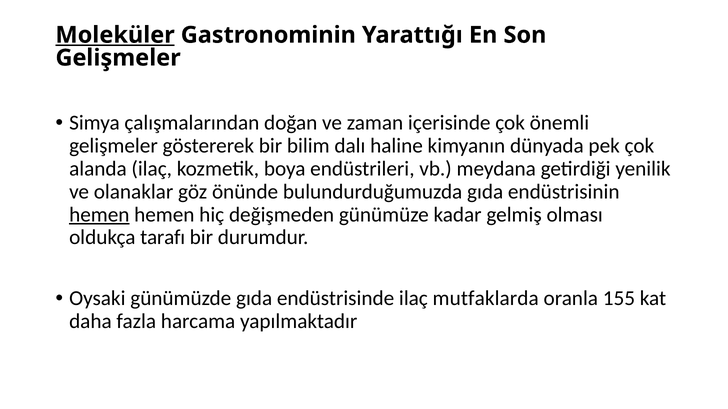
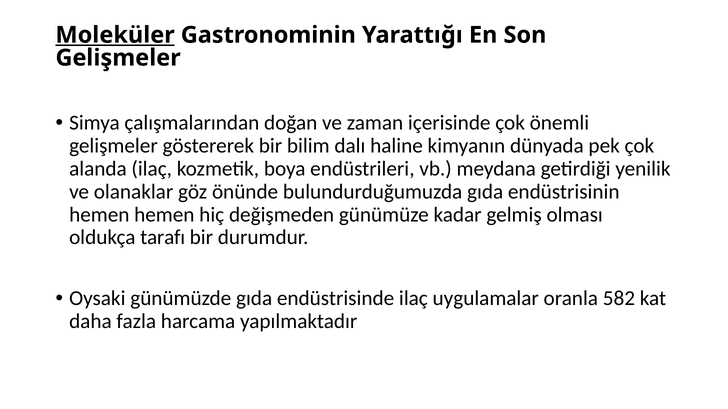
hemen underline: present -> none (99, 215)
mutfaklarda: mutfaklarda -> uygulamalar (486, 299)
155: 155 -> 582 (619, 299)
